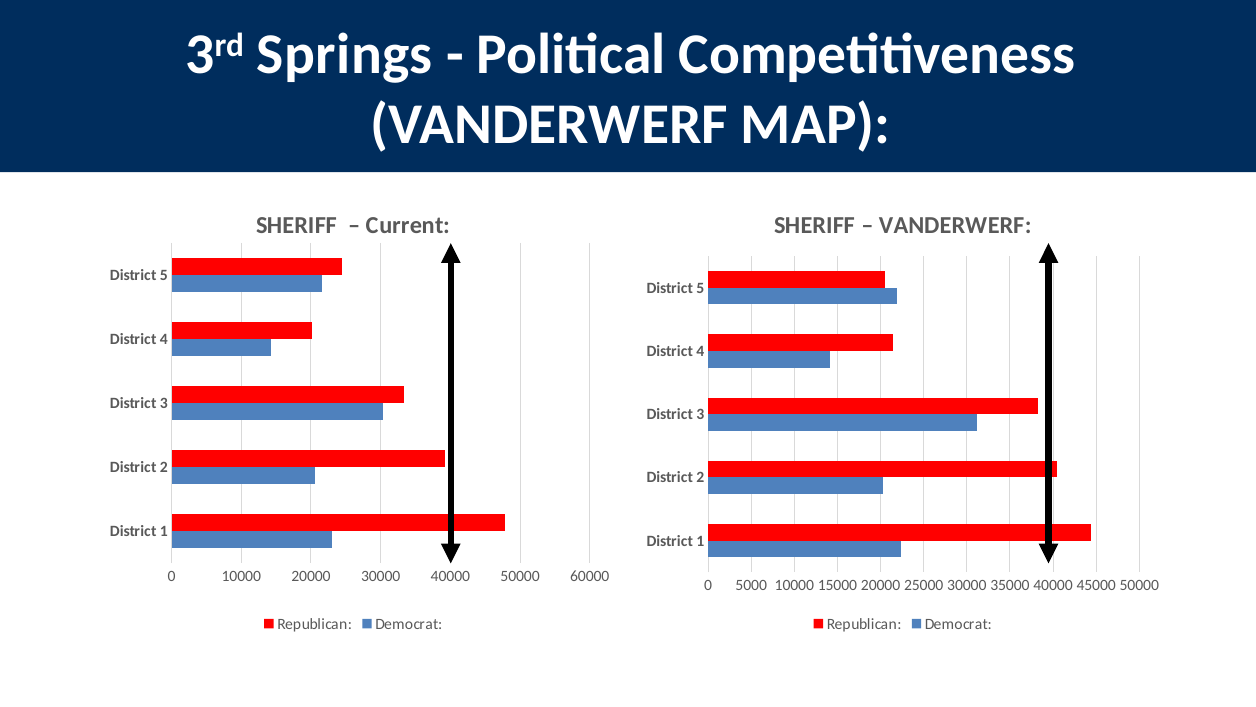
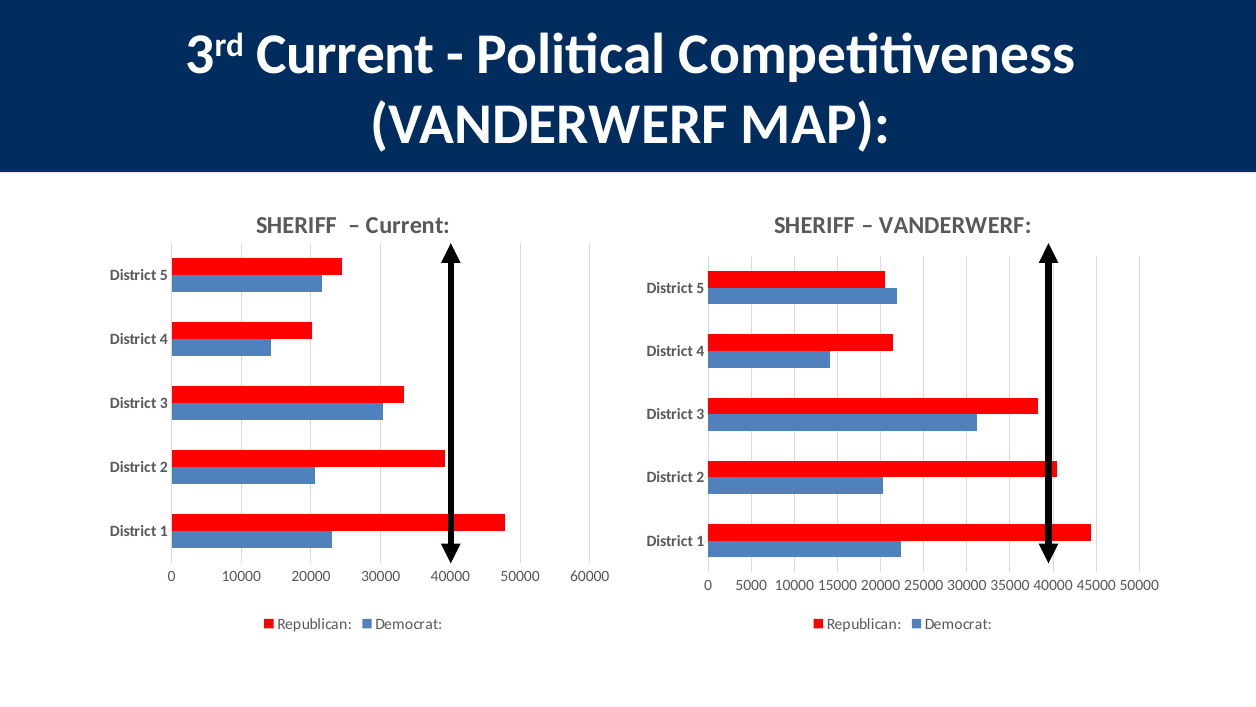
3rd Springs: Springs -> Current (345, 55)
